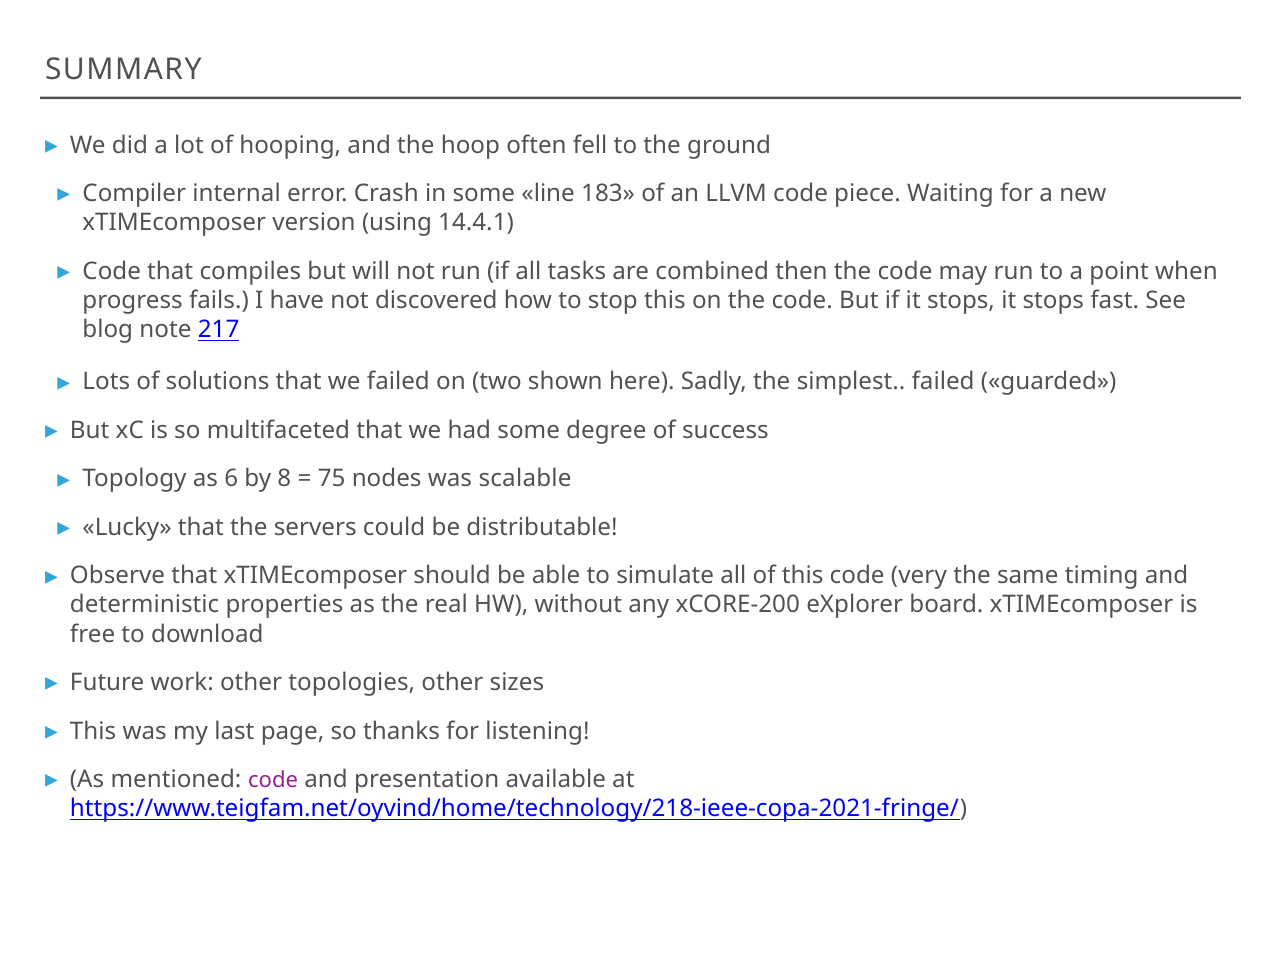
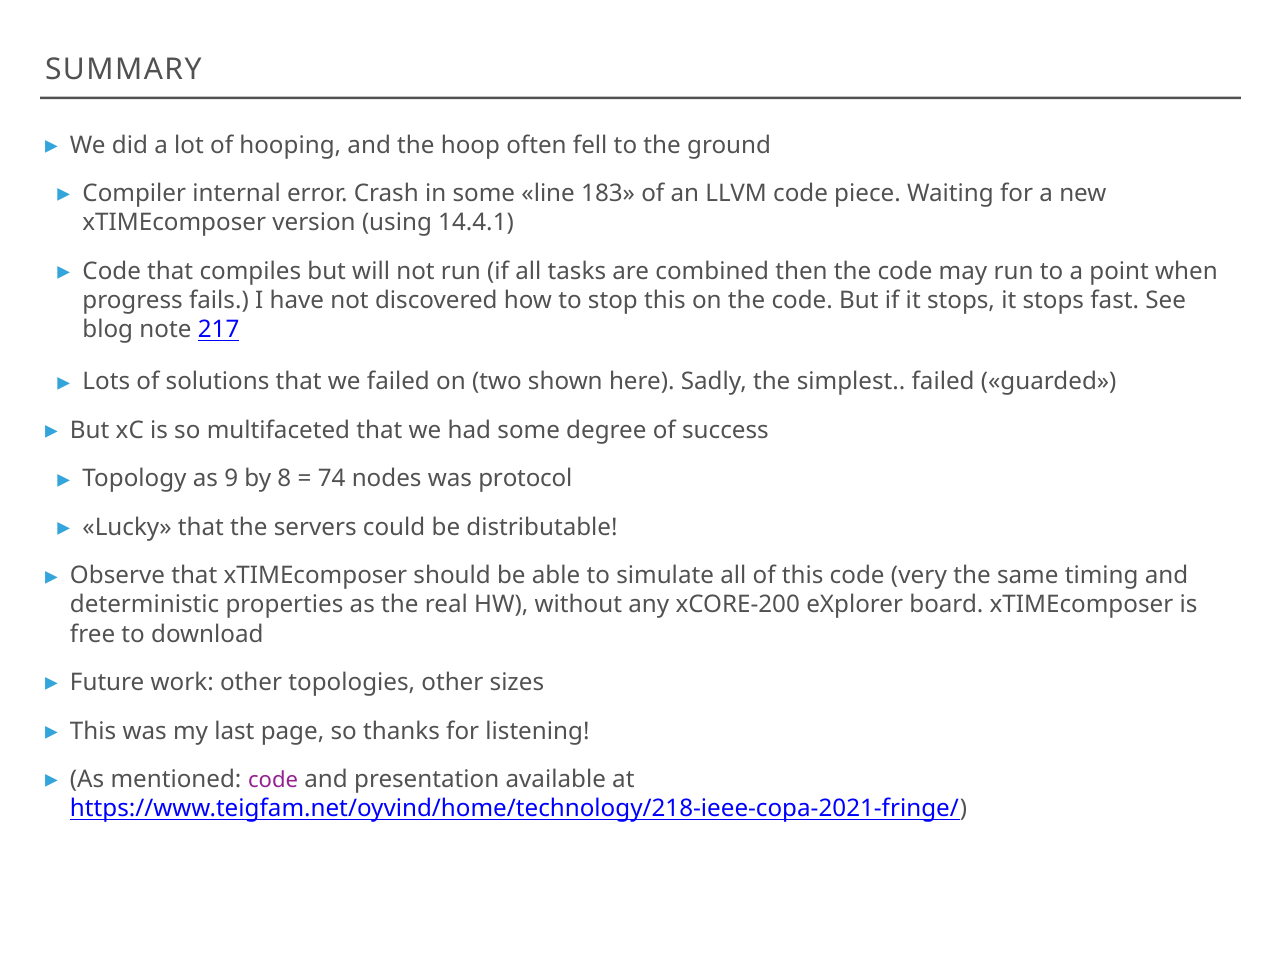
6: 6 -> 9 (231, 479)
75: 75 -> 74 (332, 479)
scalable: scalable -> protocol (525, 479)
